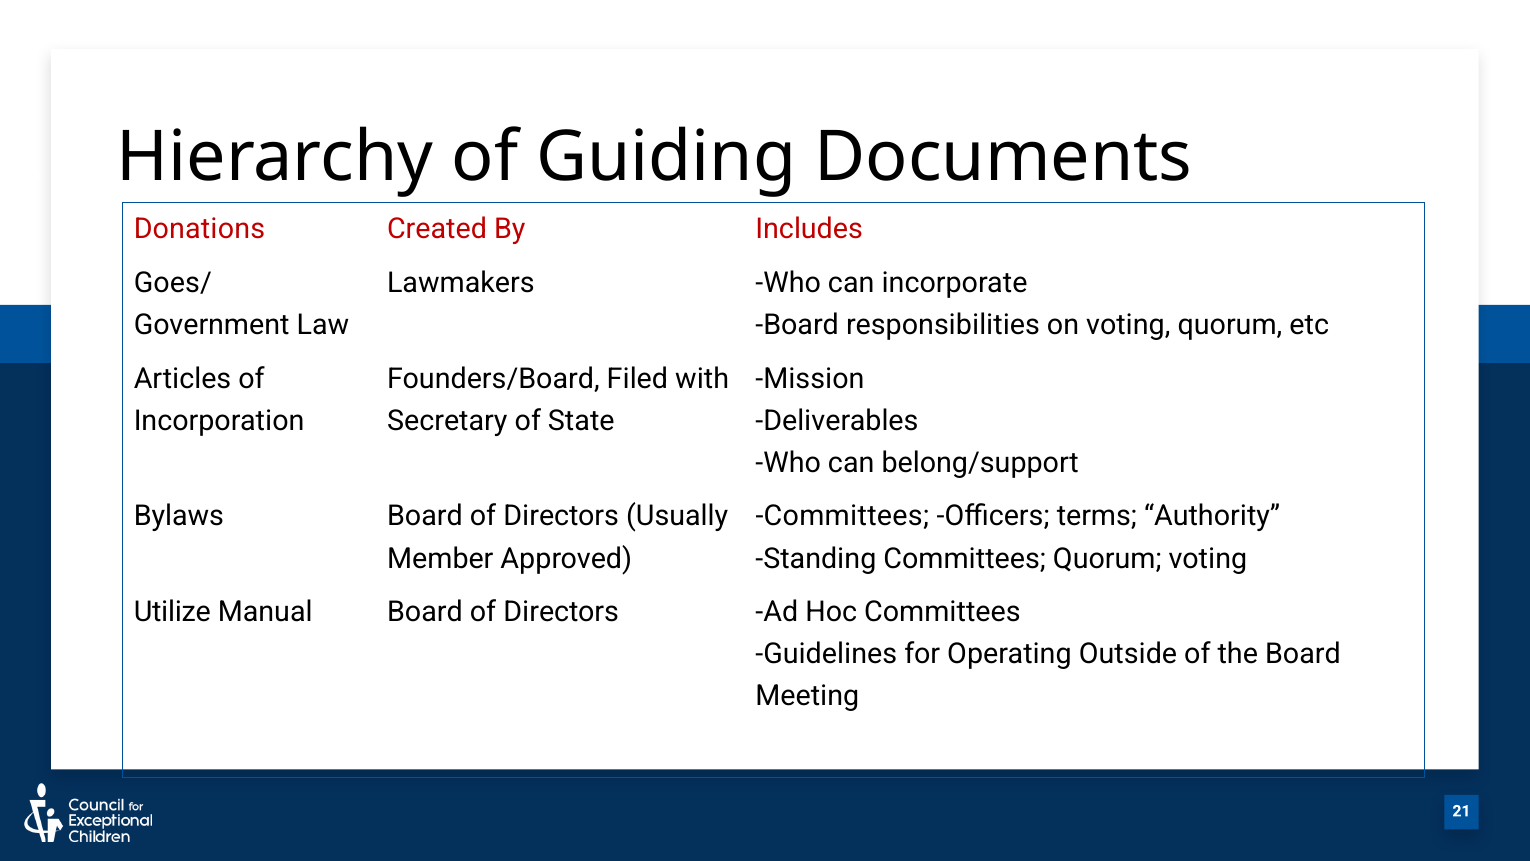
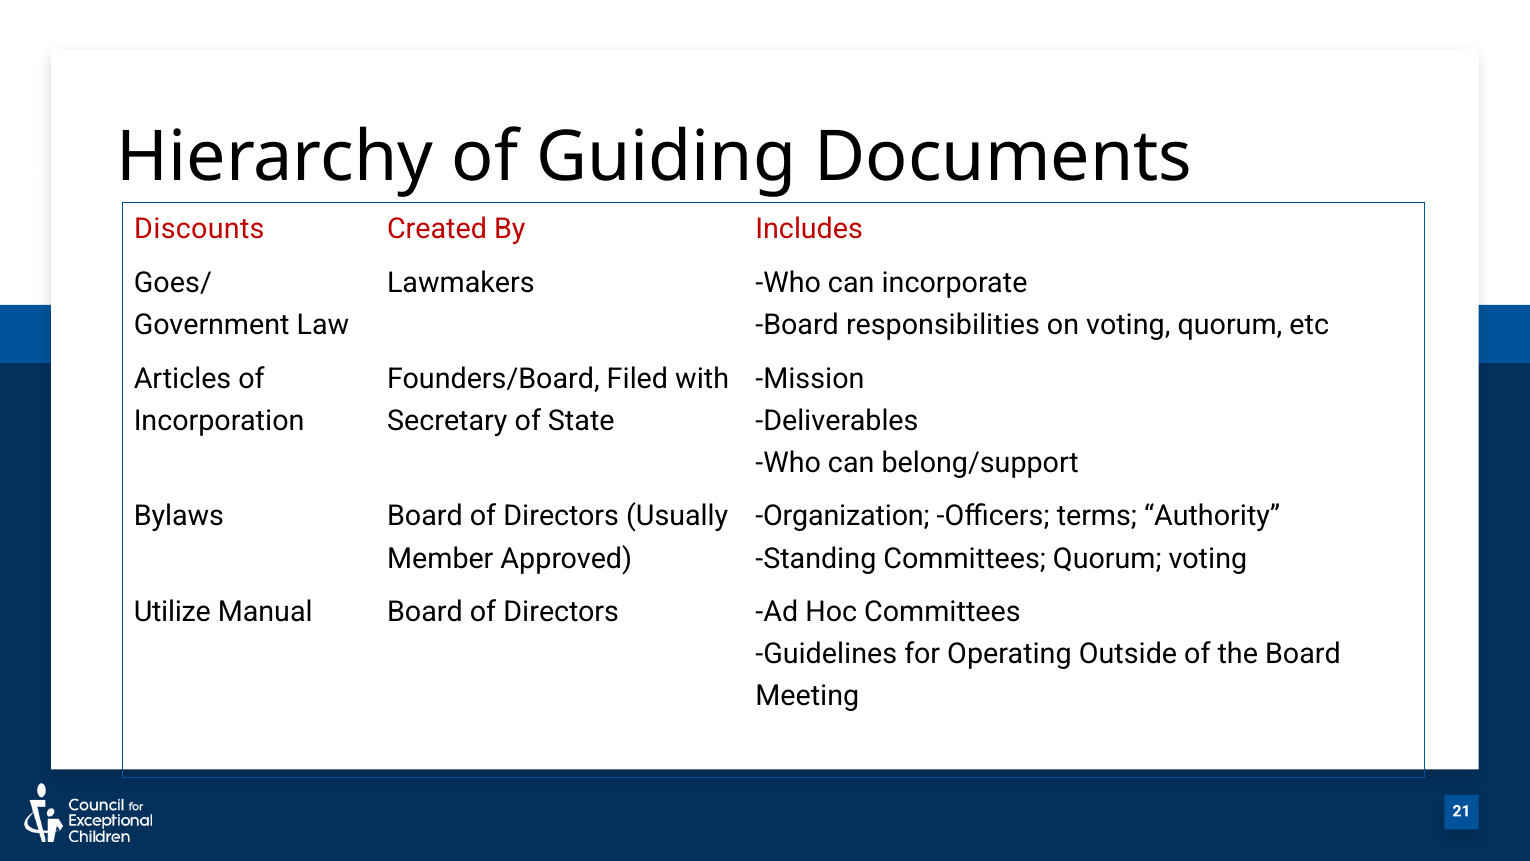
Donations: Donations -> Discounts (199, 229)
Committees: Committees -> Organization (843, 516)
